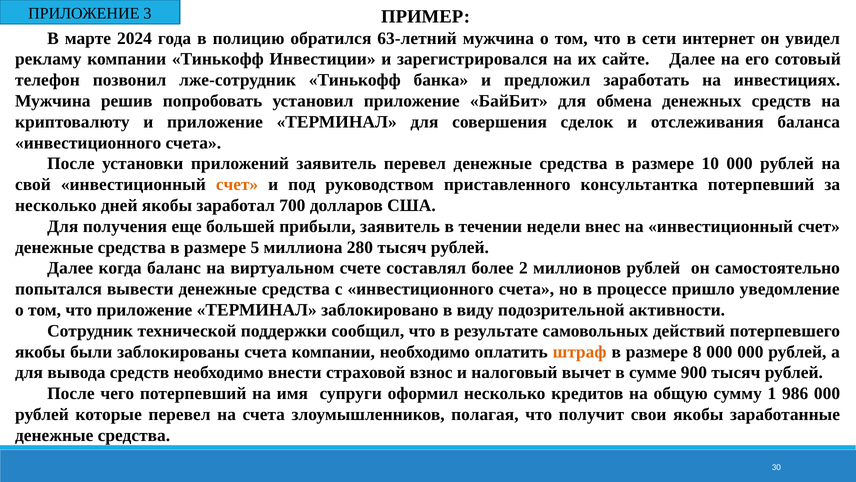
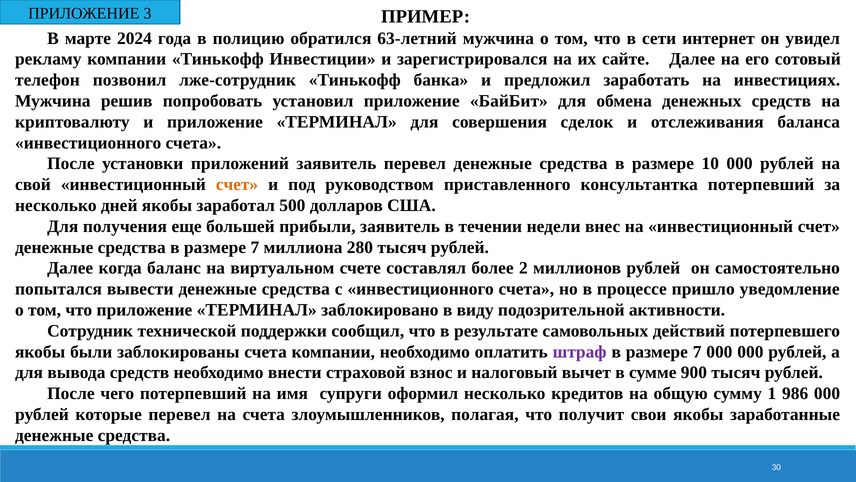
700: 700 -> 500 (292, 205)
средства в размере 5: 5 -> 7 (255, 247)
штраф colour: orange -> purple (580, 351)
8: 8 -> 7 (697, 351)
